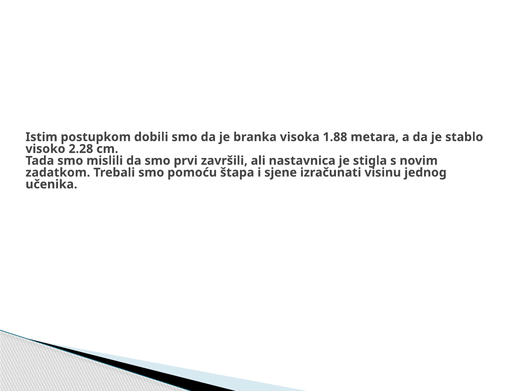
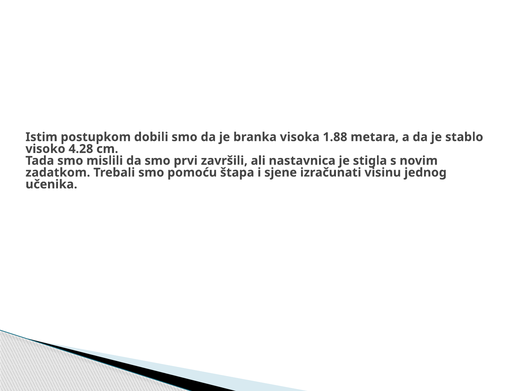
2.28: 2.28 -> 4.28 (81, 149)
